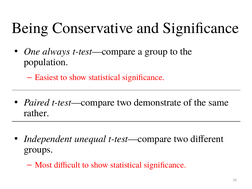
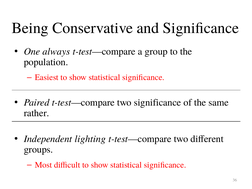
two demonstrate: demonstrate -> significance (157, 102)
unequal: unequal -> lighting (90, 139)
